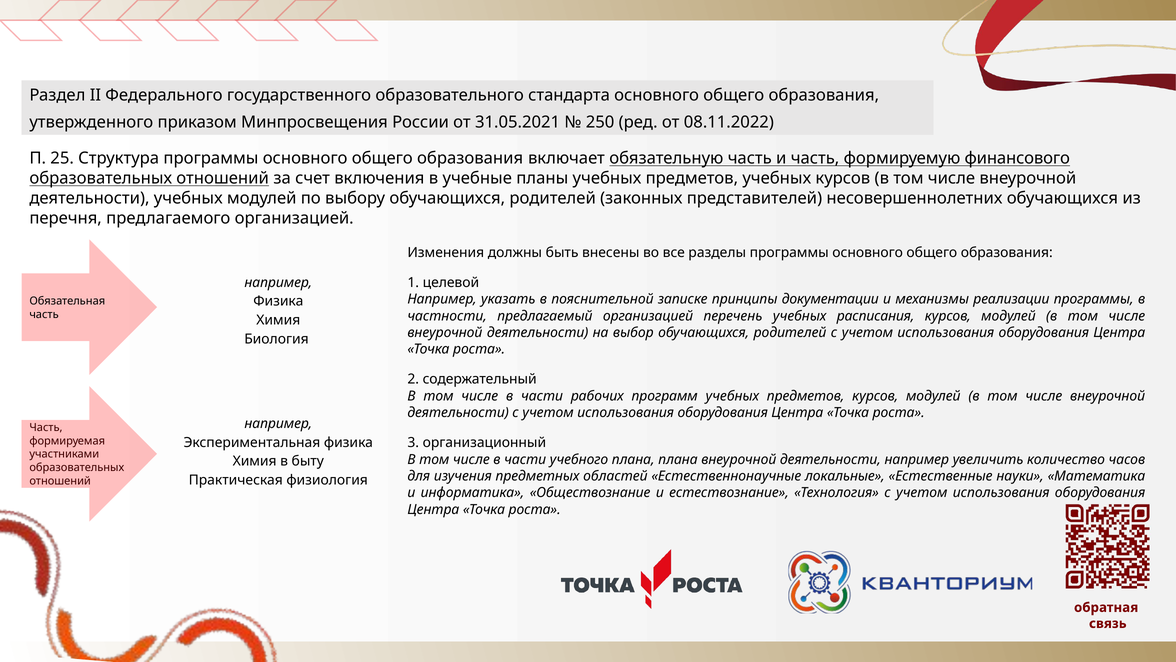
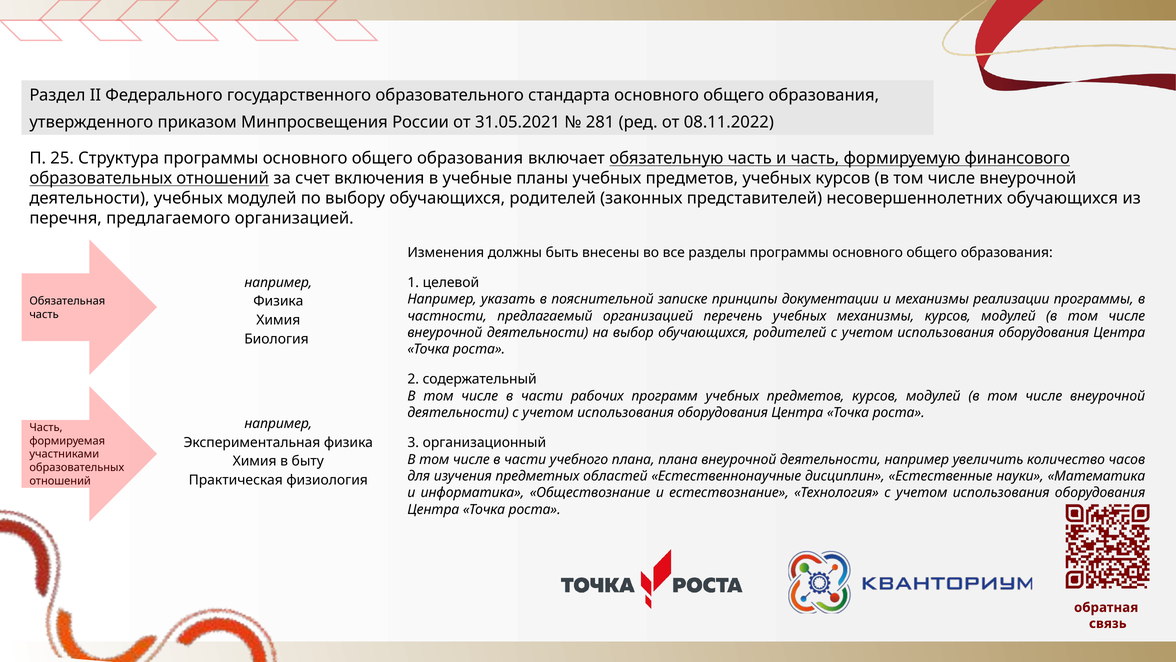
250: 250 -> 281 (600, 122)
учебных расписания: расписания -> механизмы (876, 316)
локальные: локальные -> дисциплин (845, 476)
